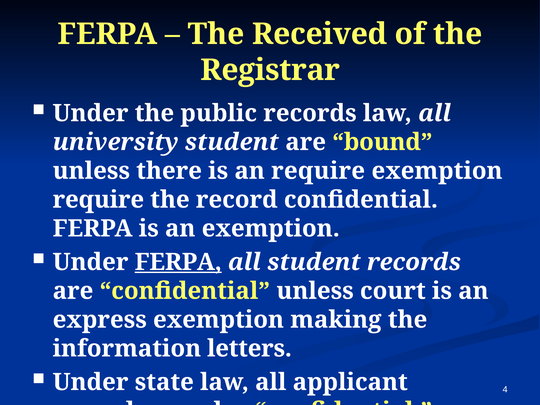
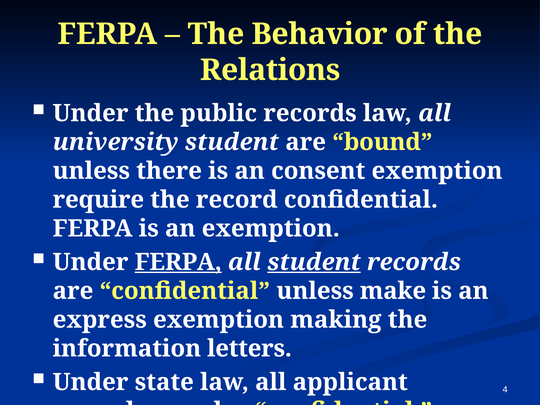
Received: Received -> Behavior (320, 34)
Registrar: Registrar -> Relations (270, 70)
an require: require -> consent (318, 171)
student underline: none -> present (314, 262)
court: court -> make (393, 291)
